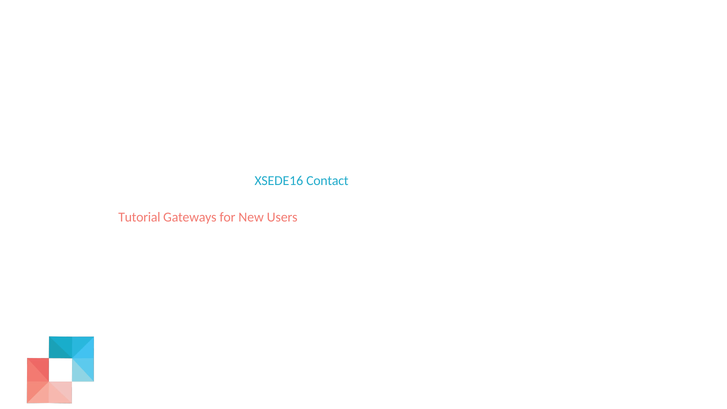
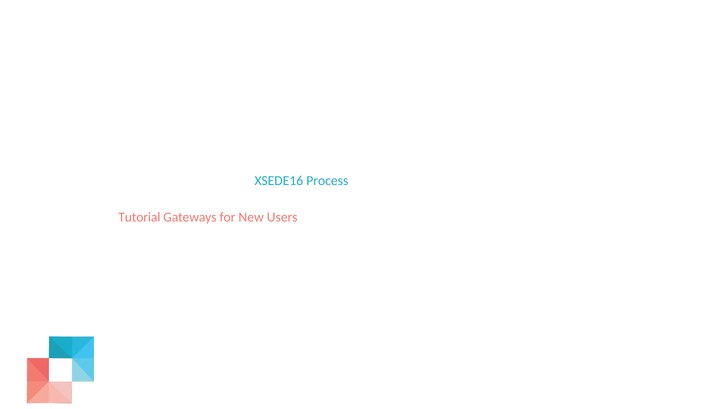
Contact: Contact -> Process (327, 181)
